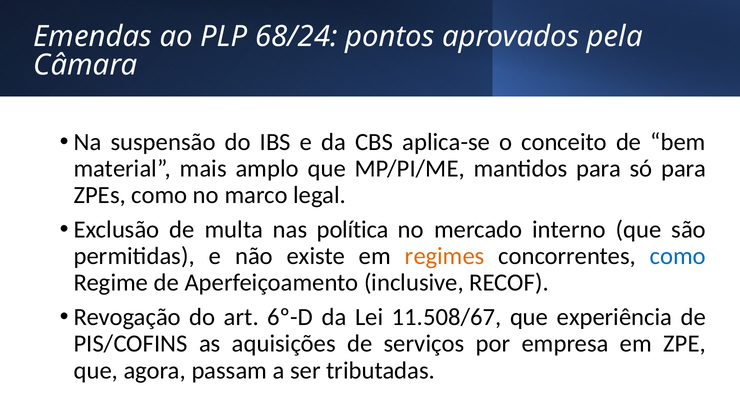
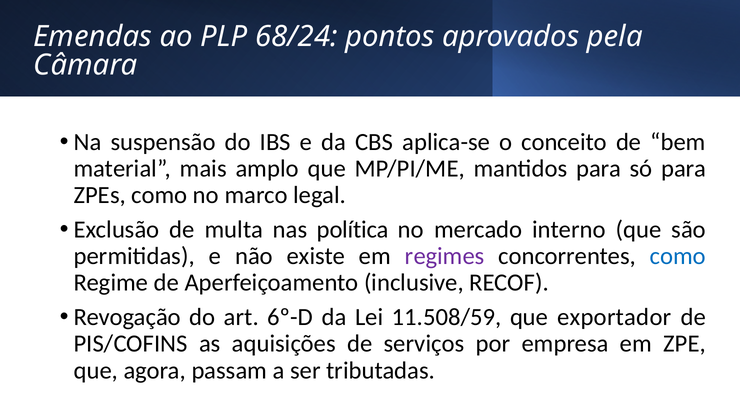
regimes colour: orange -> purple (445, 256)
11.508/67: 11.508/67 -> 11.508/59 (447, 317)
experiência: experiência -> exportador (614, 317)
